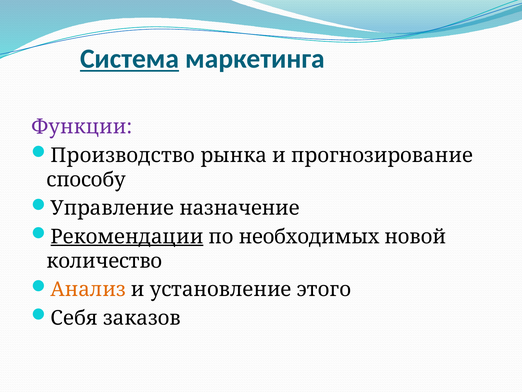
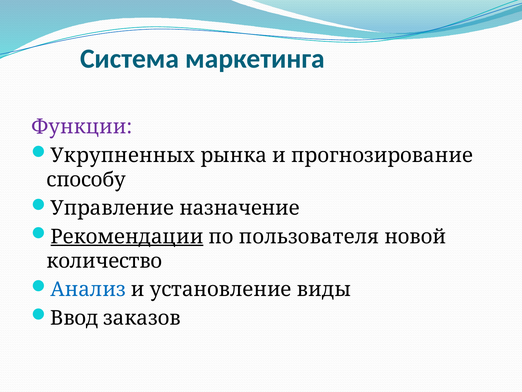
Система underline: present -> none (130, 59)
Производство: Производство -> Укрупненных (123, 155)
необходимых: необходимых -> пользователя (309, 236)
Анализ colour: orange -> blue (88, 289)
этого: этого -> виды (324, 289)
Себя: Себя -> Ввод (74, 318)
